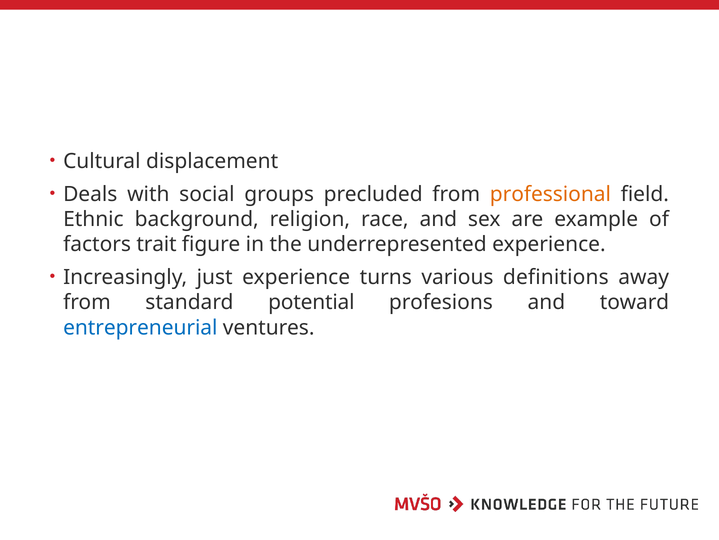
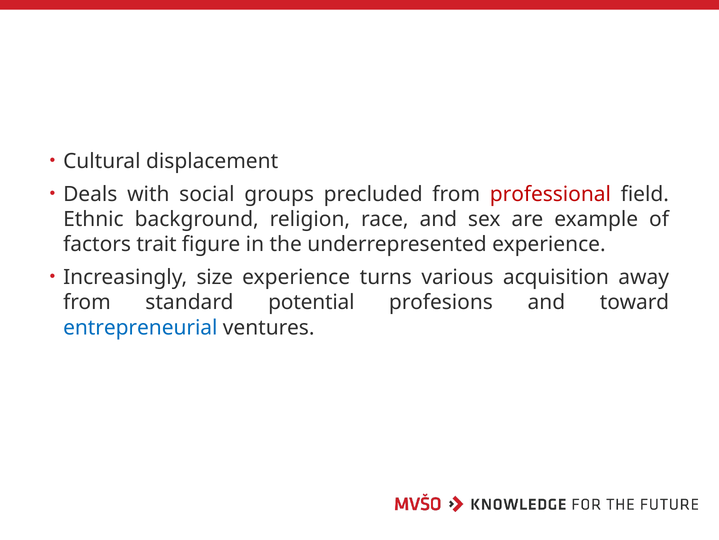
professional colour: orange -> red (550, 194)
just: just -> size (215, 277)
definitions: definitions -> acquisition (556, 277)
